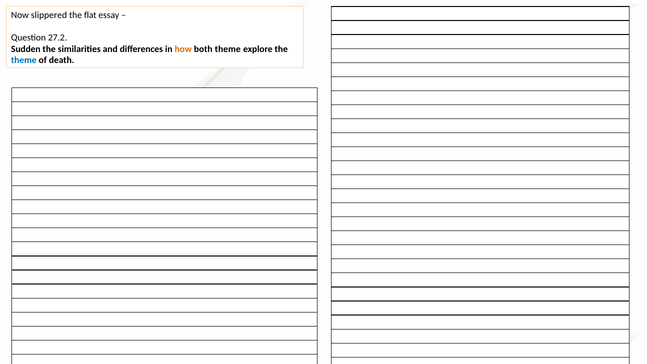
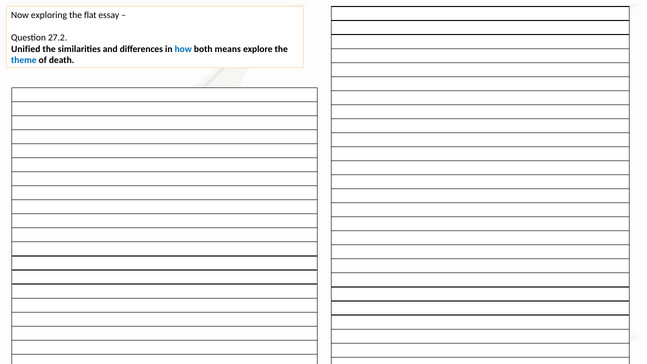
slippered: slippered -> exploring (49, 15)
Sudden: Sudden -> Unified (26, 49)
how colour: orange -> blue (183, 49)
both theme: theme -> means (228, 49)
